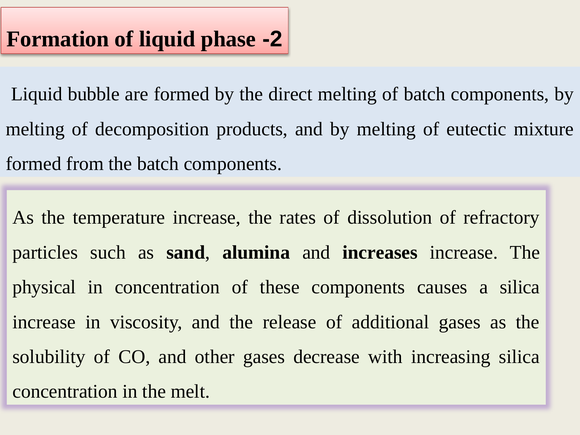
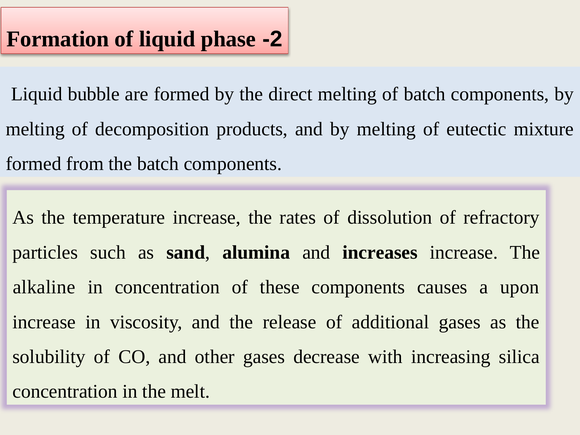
physical: physical -> alkaline (44, 287)
a silica: silica -> upon (520, 287)
